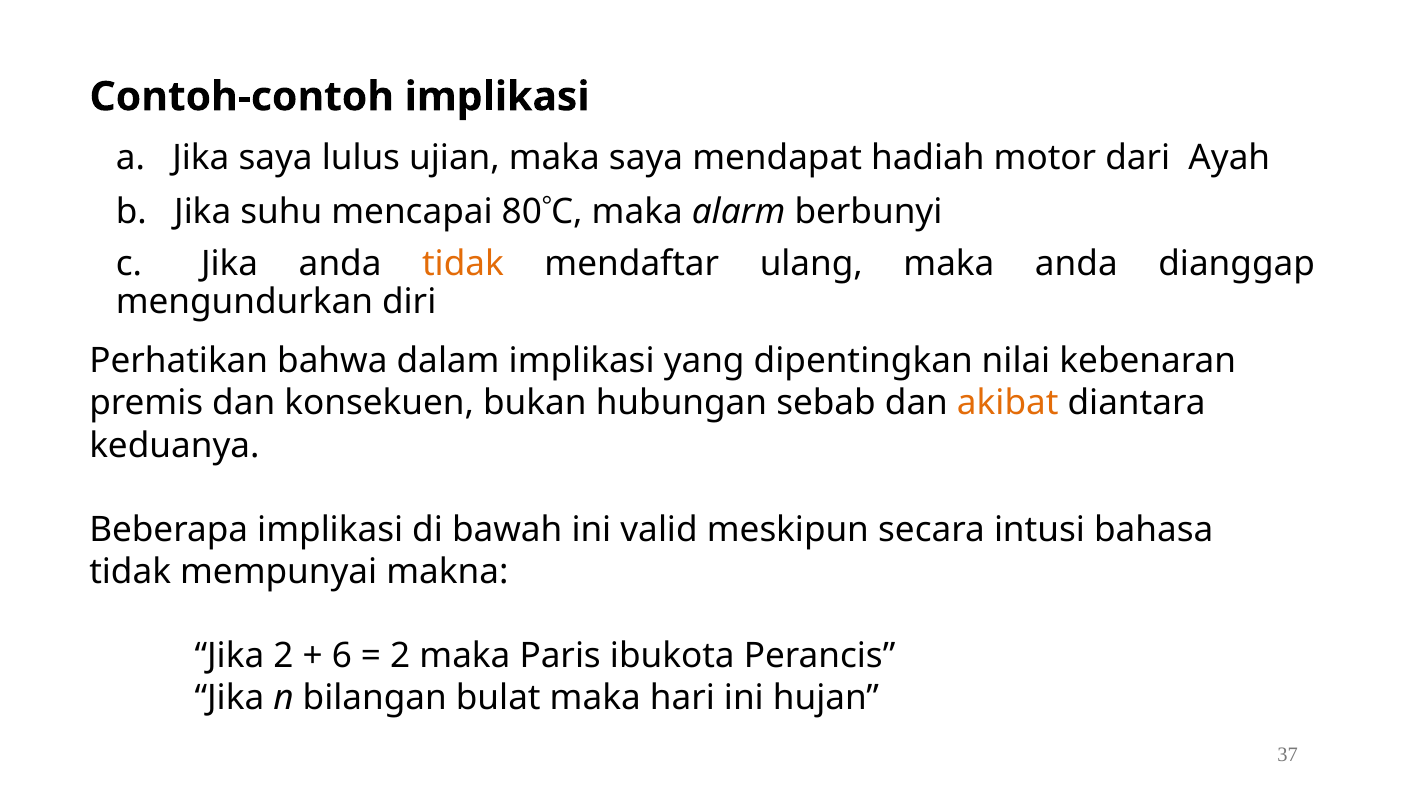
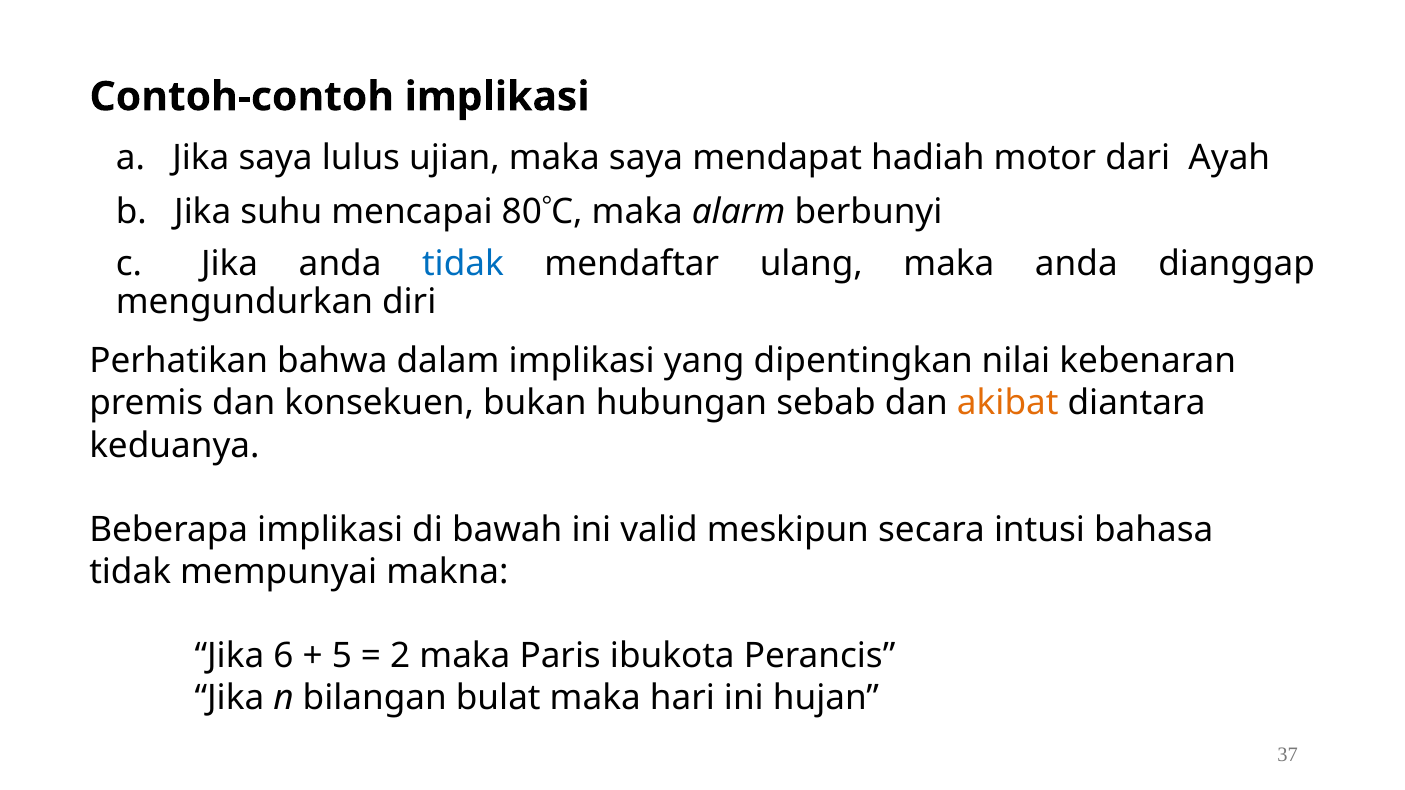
tidak colour: orange -> blue (463, 264)
Jika 2: 2 -> 6 (283, 656)
6: 6 -> 5 (342, 656)
